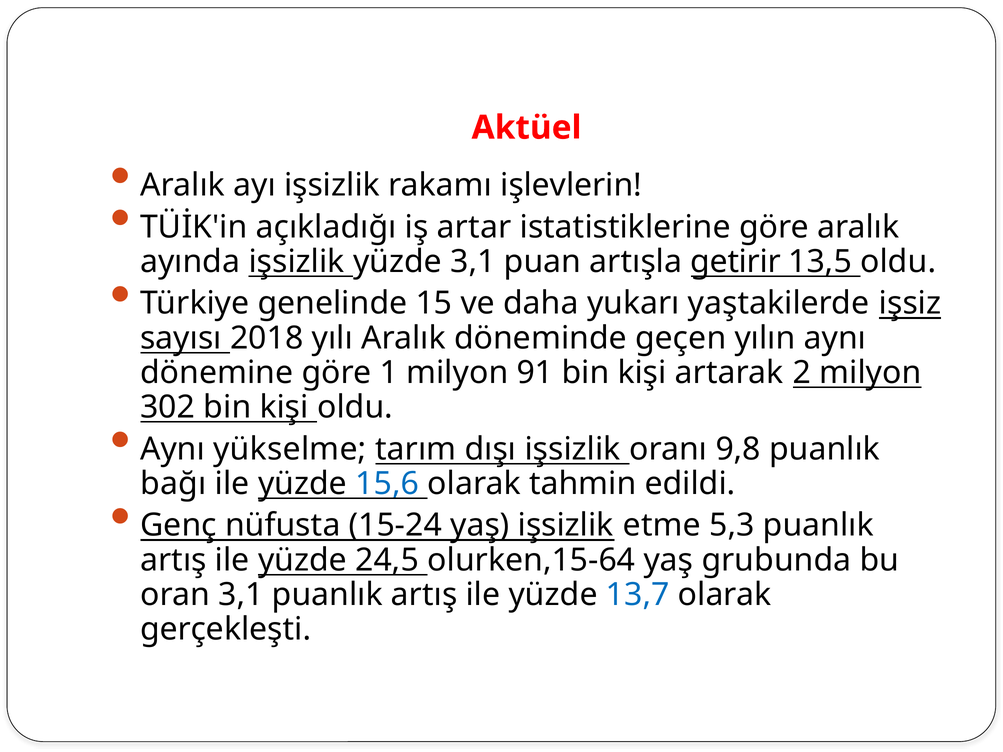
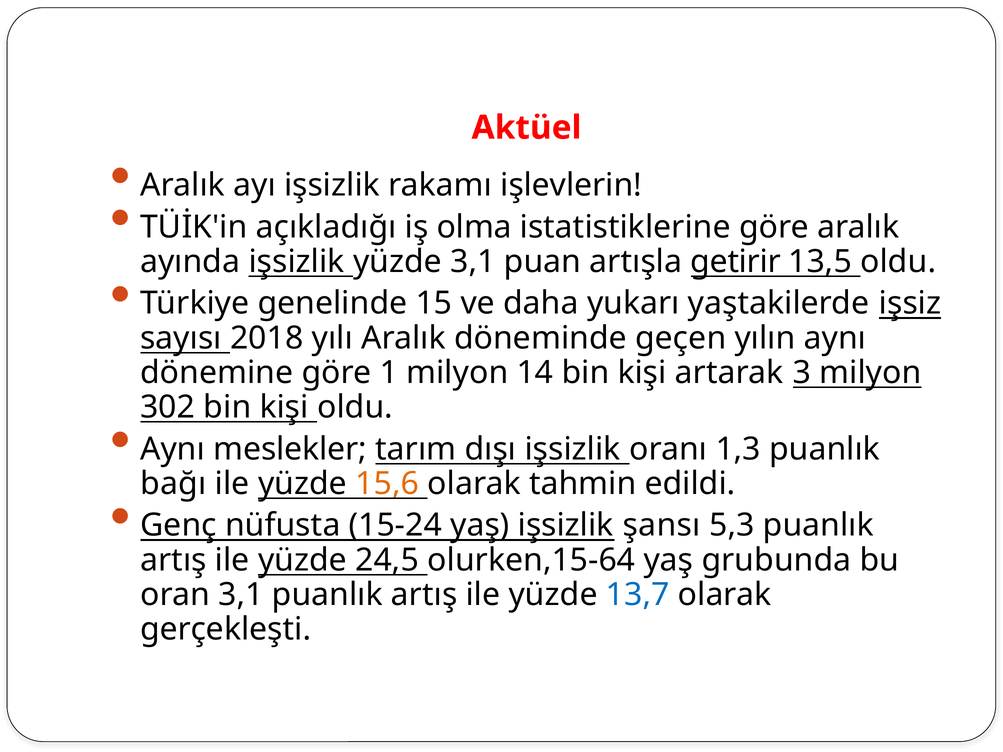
artar: artar -> olma (474, 227)
91: 91 -> 14 (535, 373)
2: 2 -> 3 (802, 373)
yükselme: yükselme -> meslekler (290, 449)
9,8: 9,8 -> 1,3 (738, 449)
15,6 colour: blue -> orange (387, 484)
etme: etme -> şansı (662, 526)
